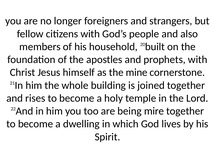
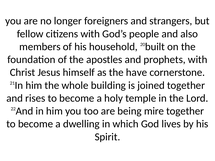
mine: mine -> have (137, 73)
